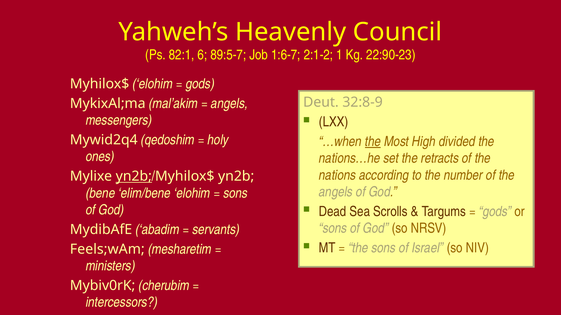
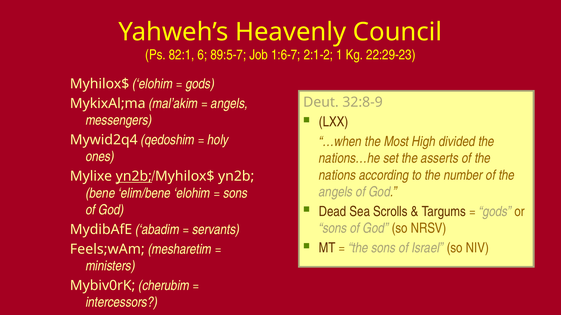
22:90-23: 22:90-23 -> 22:29-23 (391, 55)
the underline: present -> none (373, 142)
retracts: retracts -> asserts (440, 159)
